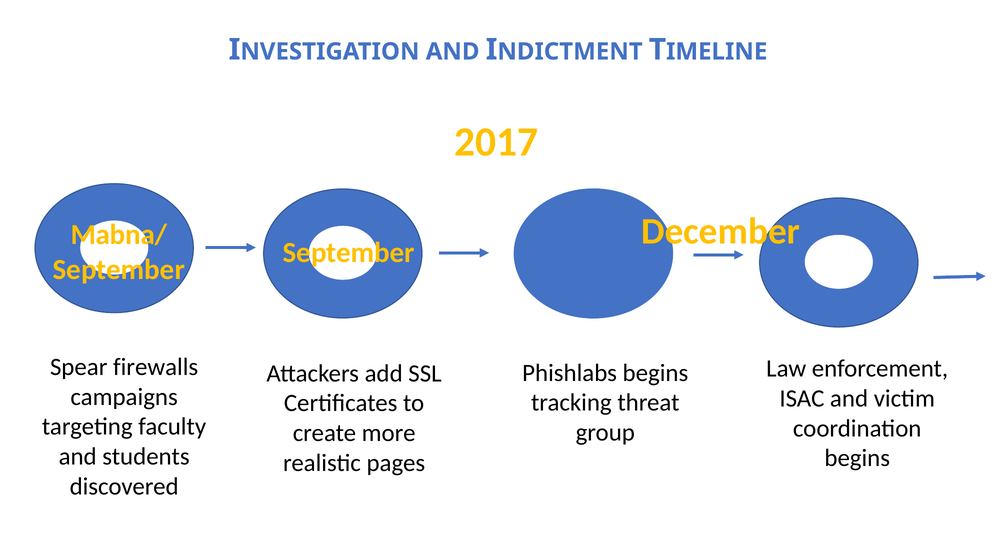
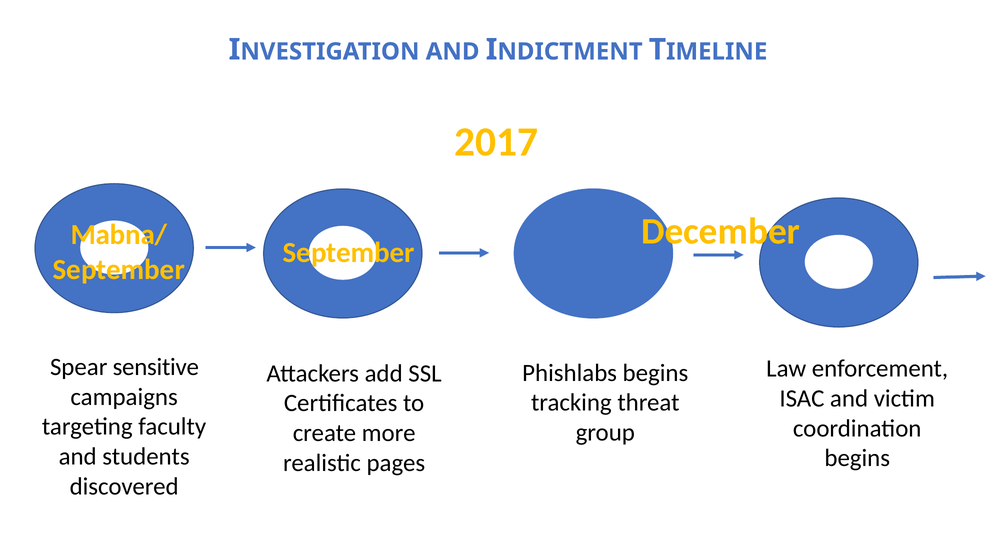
firewalls: firewalls -> sensitive (156, 367)
